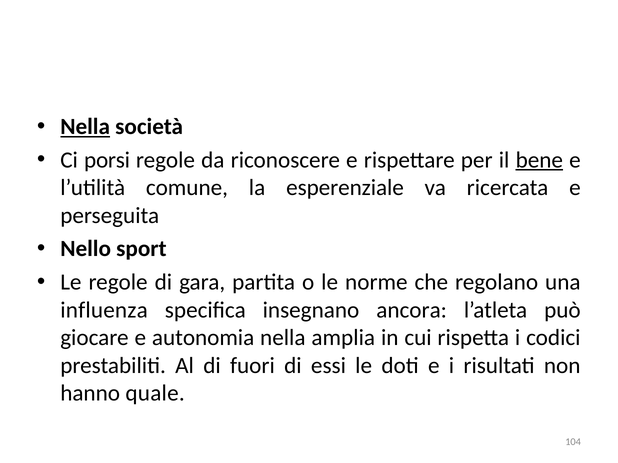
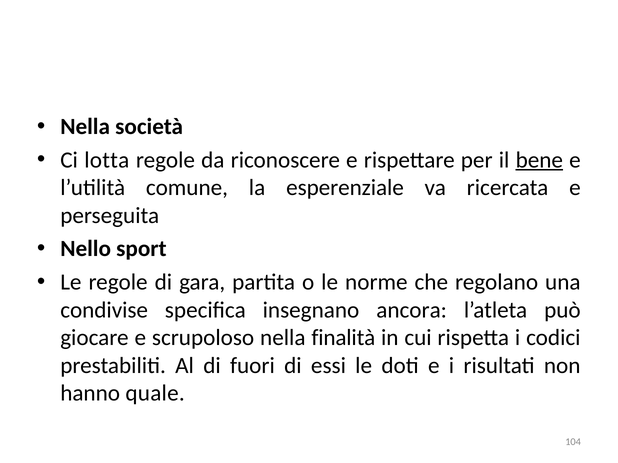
Nella underline: present -> none (85, 127)
porsi: porsi -> lotta (107, 160)
influenza: influenza -> condivise (104, 310)
autonomia: autonomia -> scrupoloso (203, 338)
amplia: amplia -> finalità (343, 338)
